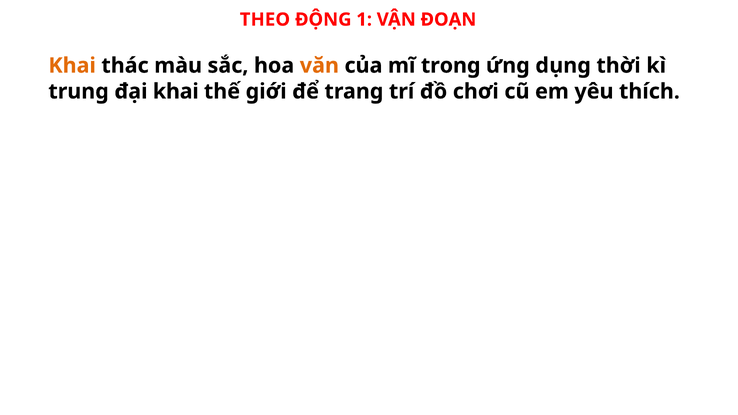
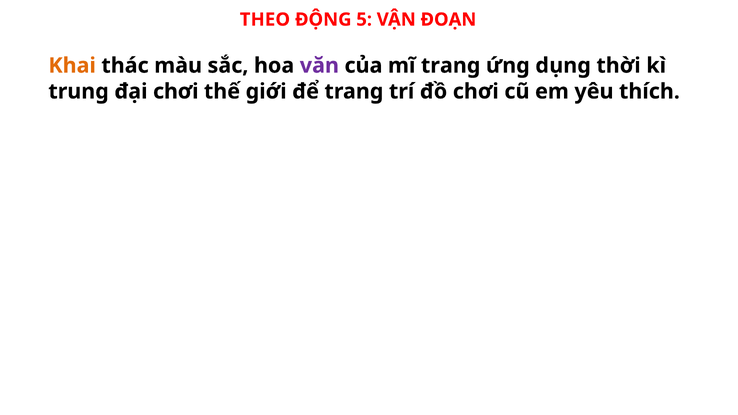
1: 1 -> 5 (364, 20)
văn colour: orange -> purple (319, 66)
mĩ trong: trong -> trang (451, 66)
đại khai: khai -> chơi (176, 91)
